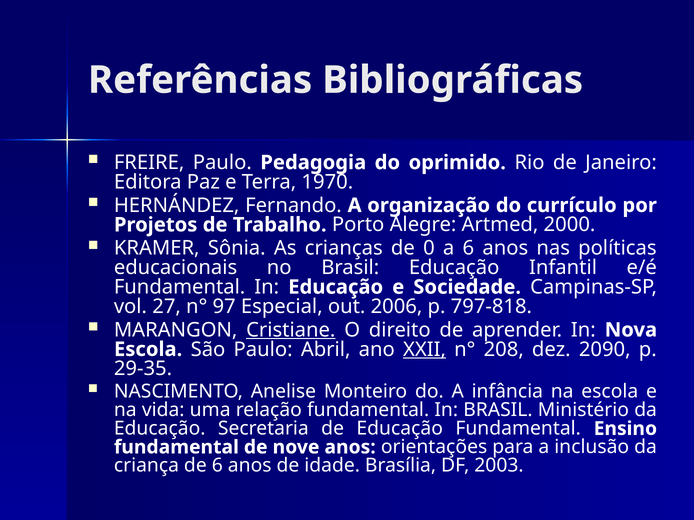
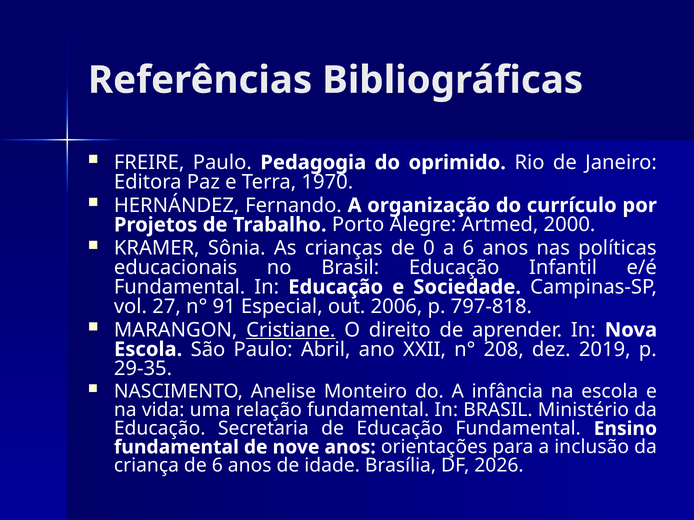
97: 97 -> 91 (224, 307)
XXII underline: present -> none (425, 350)
2090: 2090 -> 2019 (605, 350)
2003: 2003 -> 2026 (499, 466)
